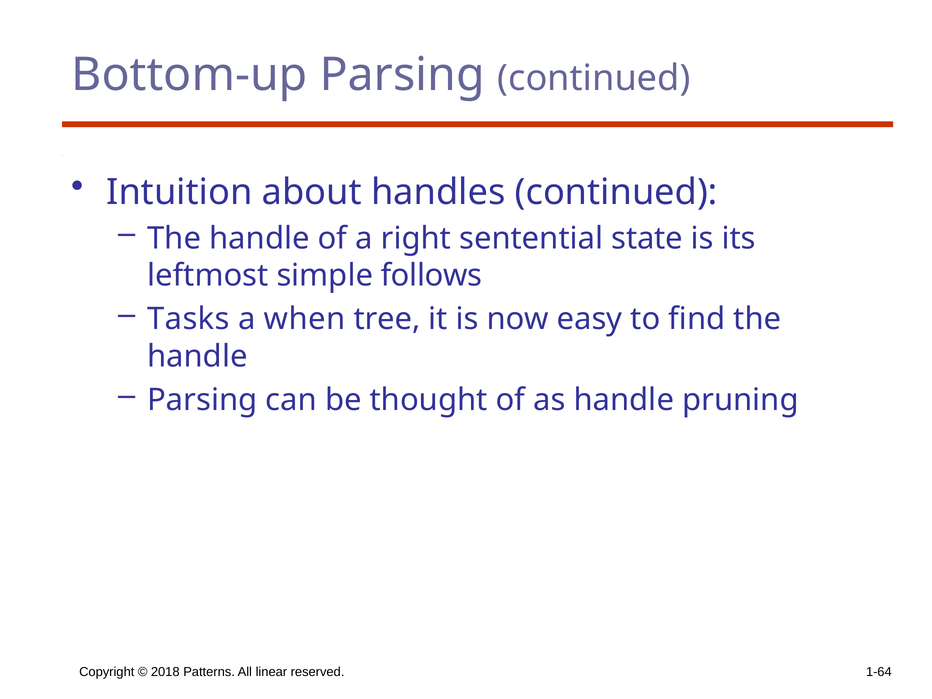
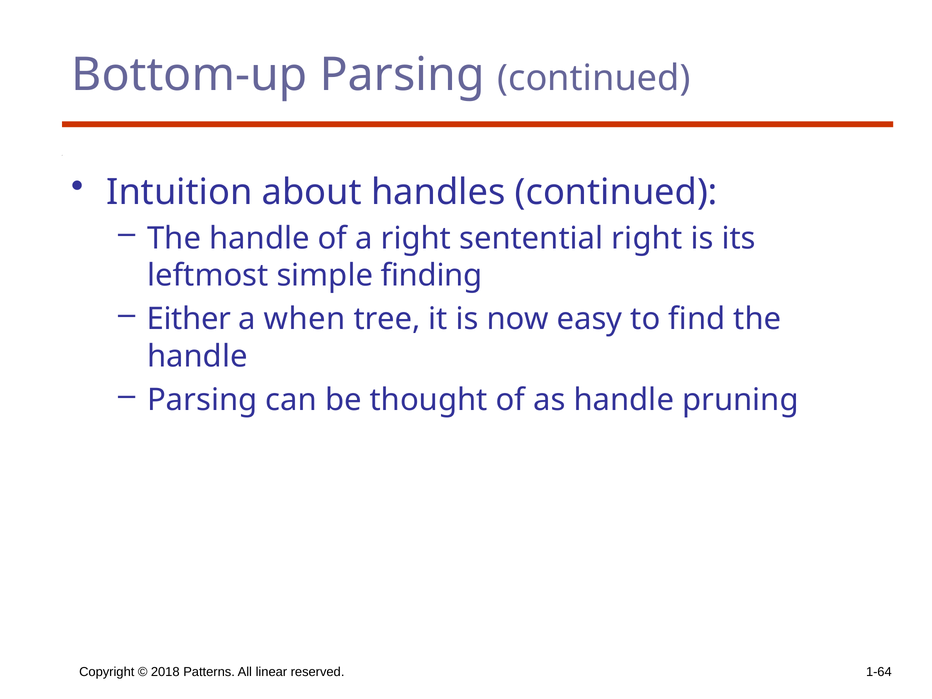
sentential state: state -> right (647, 238)
follows: follows -> finding (431, 276)
Tasks: Tasks -> Either (189, 319)
